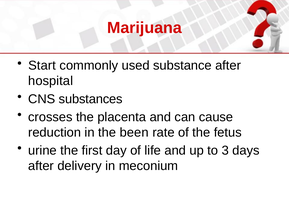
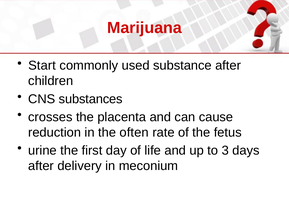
hospital: hospital -> children (51, 81)
been: been -> often (134, 132)
